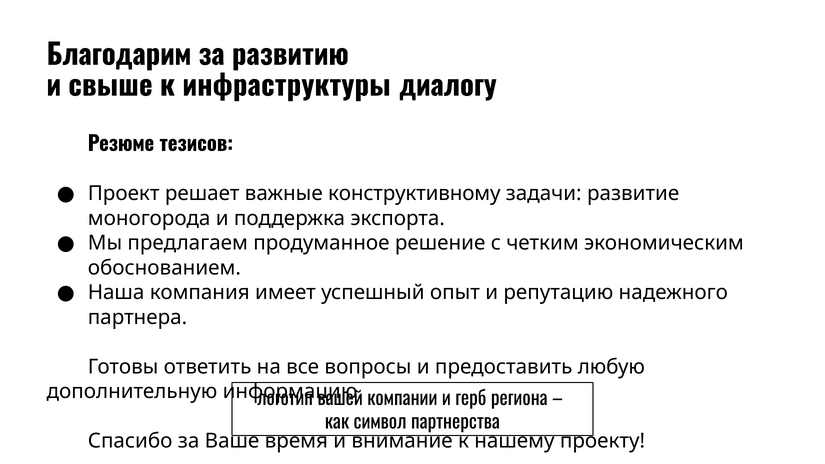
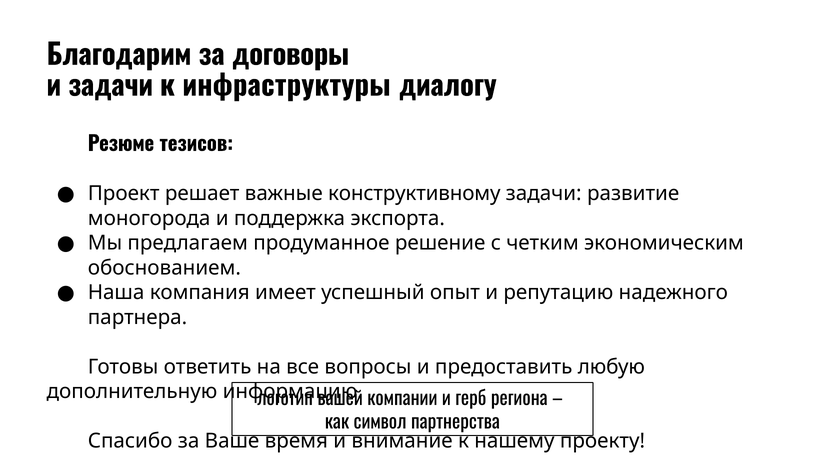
развитию: развитию -> договоры (291, 55)
и свыше: свыше -> задачи (111, 86)
